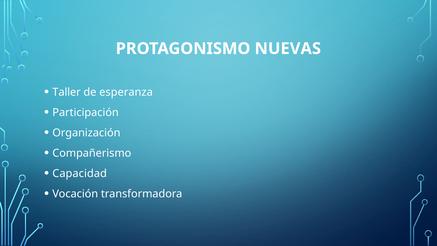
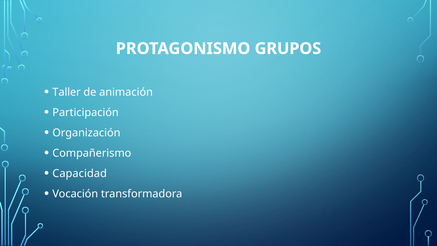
NUEVAS: NUEVAS -> GRUPOS (288, 49)
esperanza: esperanza -> animación (126, 92)
